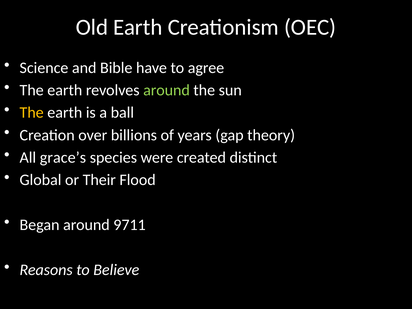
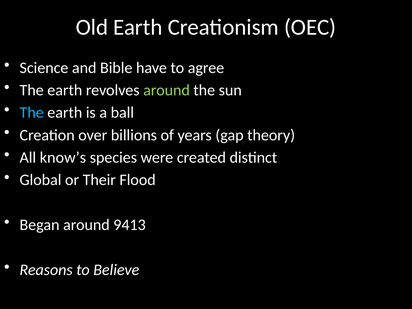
The colour: yellow -> light blue (32, 113)
grace’s: grace’s -> know’s (63, 158)
9711: 9711 -> 9413 (130, 225)
